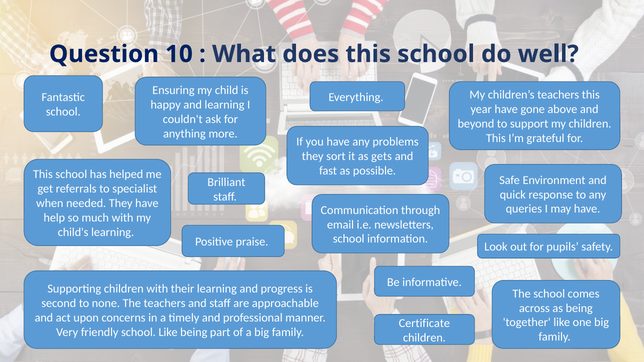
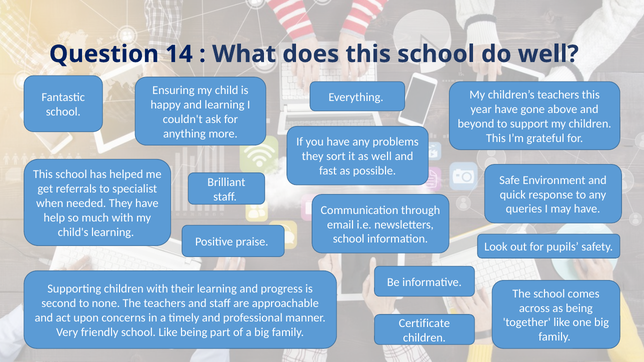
10: 10 -> 14 (179, 54)
as gets: gets -> well (382, 157)
